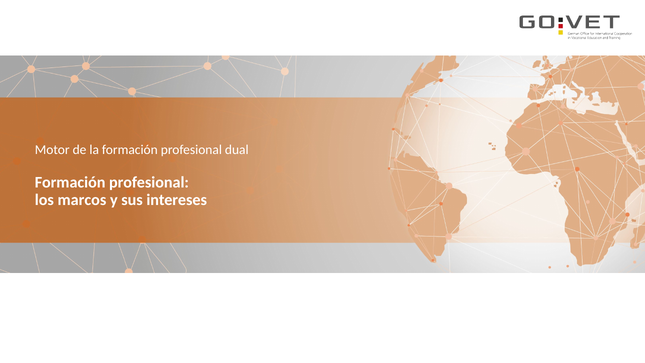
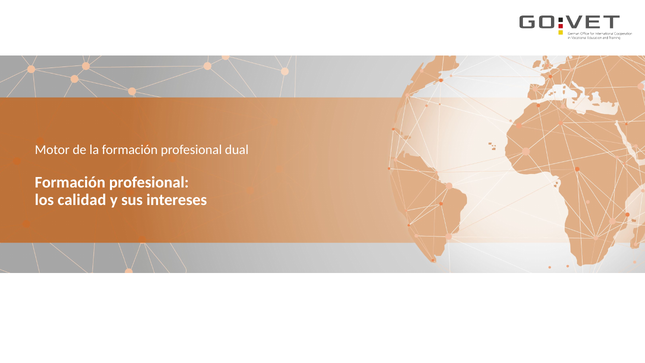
marcos: marcos -> calidad (82, 200)
